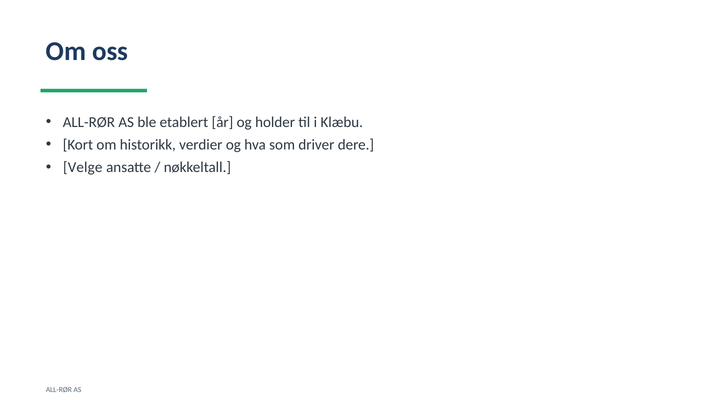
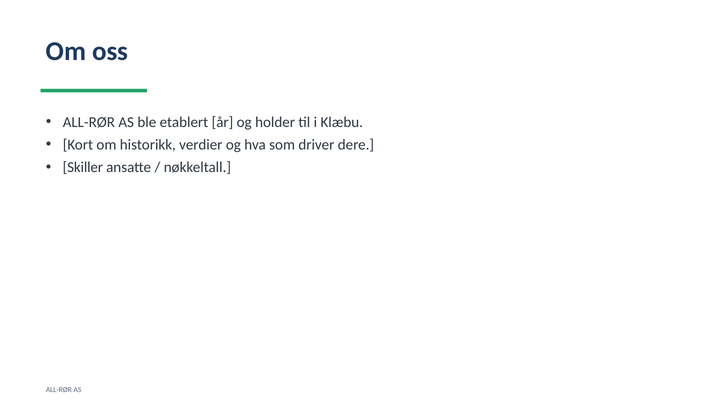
Velge: Velge -> Skiller (83, 167)
